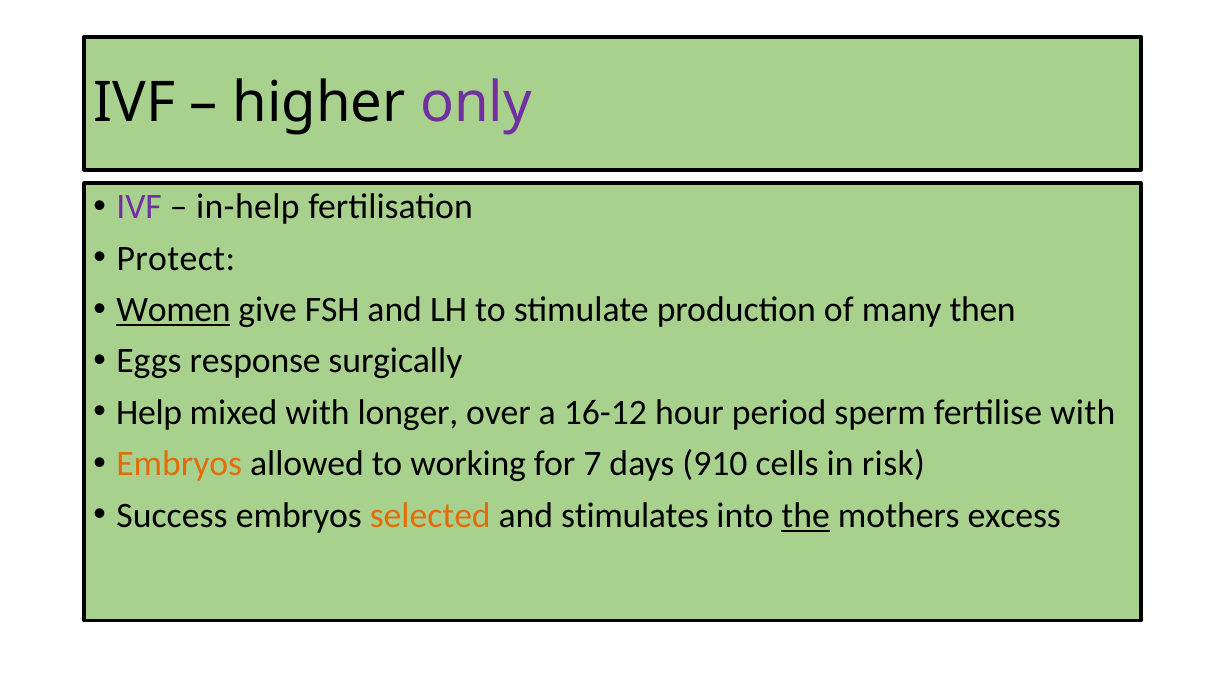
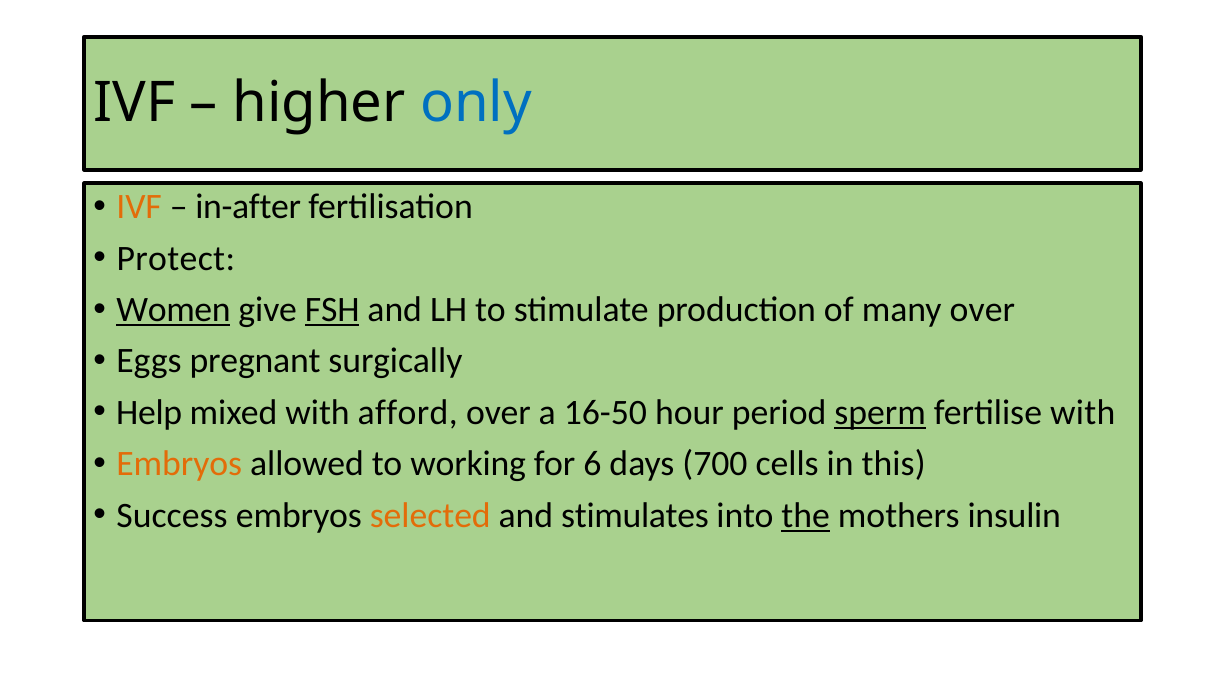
only colour: purple -> blue (476, 103)
IVF colour: purple -> orange (139, 207)
in-help: in-help -> in-after (248, 207)
FSH underline: none -> present (332, 310)
many then: then -> over (982, 310)
response: response -> pregnant (255, 361)
longer: longer -> afford (408, 413)
16-12: 16-12 -> 16-50 (605, 413)
sperm underline: none -> present (880, 413)
7: 7 -> 6 (592, 464)
910: 910 -> 700 (715, 464)
risk: risk -> this (894, 464)
excess: excess -> insulin (1014, 515)
